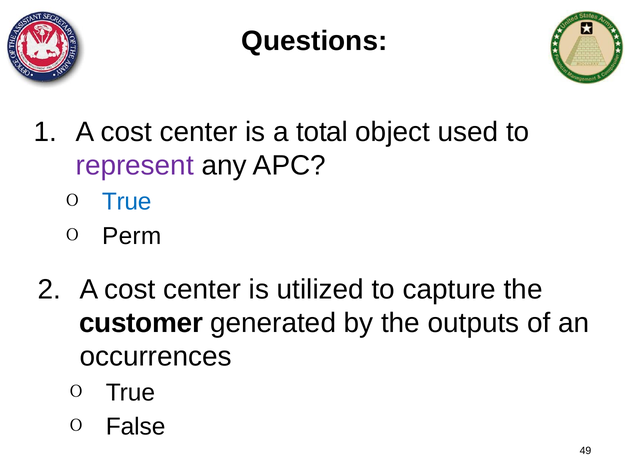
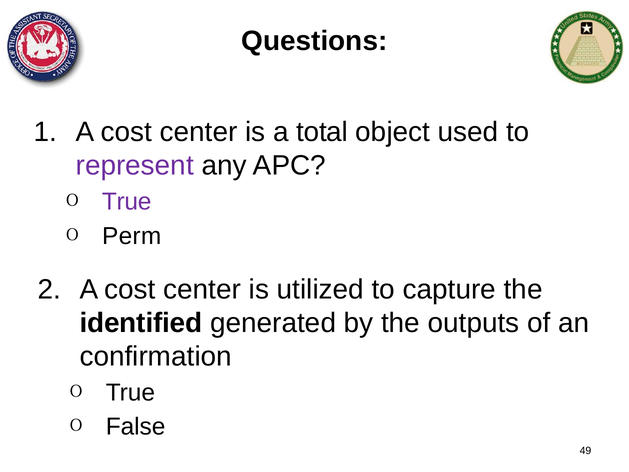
True colour: blue -> purple (127, 202)
customer: customer -> identified (141, 323)
occurrences: occurrences -> confirmation (156, 356)
